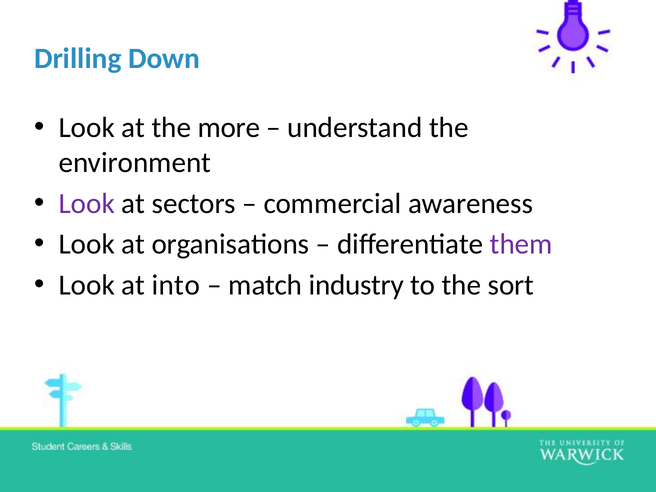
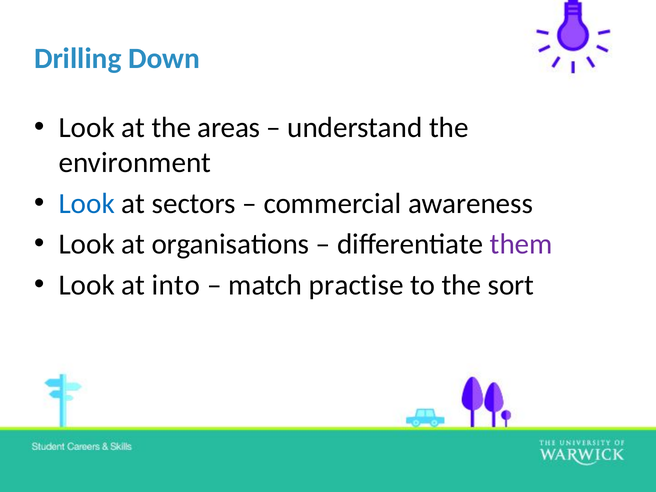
more: more -> areas (229, 128)
Look colour: purple -> blue (87, 204)
industry: industry -> practise (356, 285)
